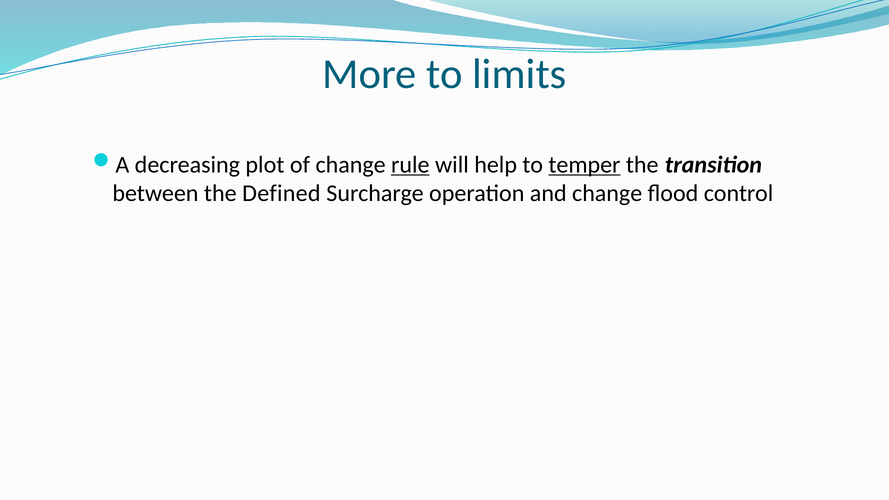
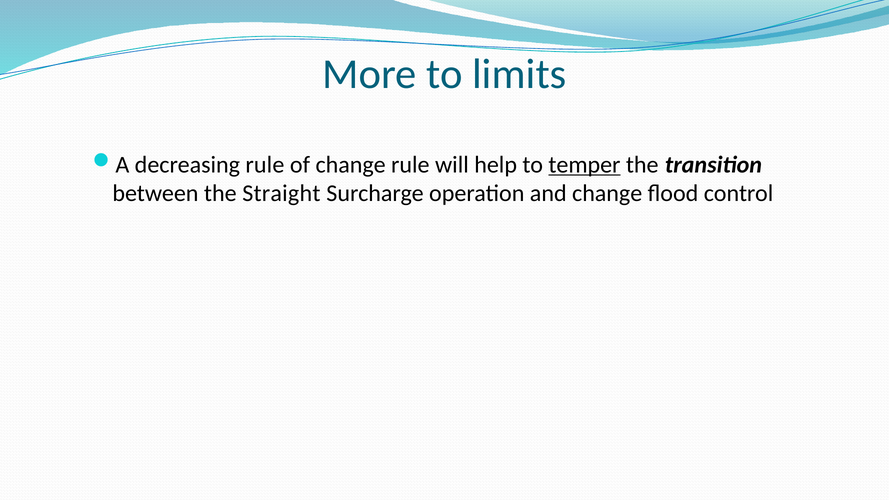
decreasing plot: plot -> rule (265, 165)
rule underline: present -> none (410, 165)
Defined: Defined -> Straight (281, 194)
